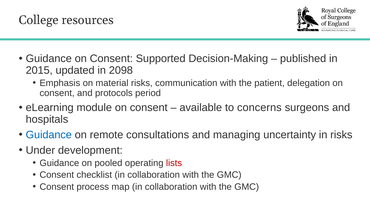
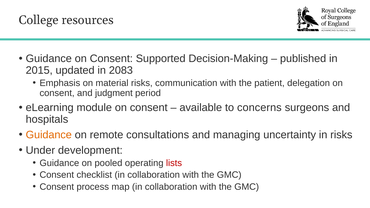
2098: 2098 -> 2083 (121, 70)
protocols: protocols -> judgment (114, 93)
Guidance colour: blue -> orange (49, 135)
